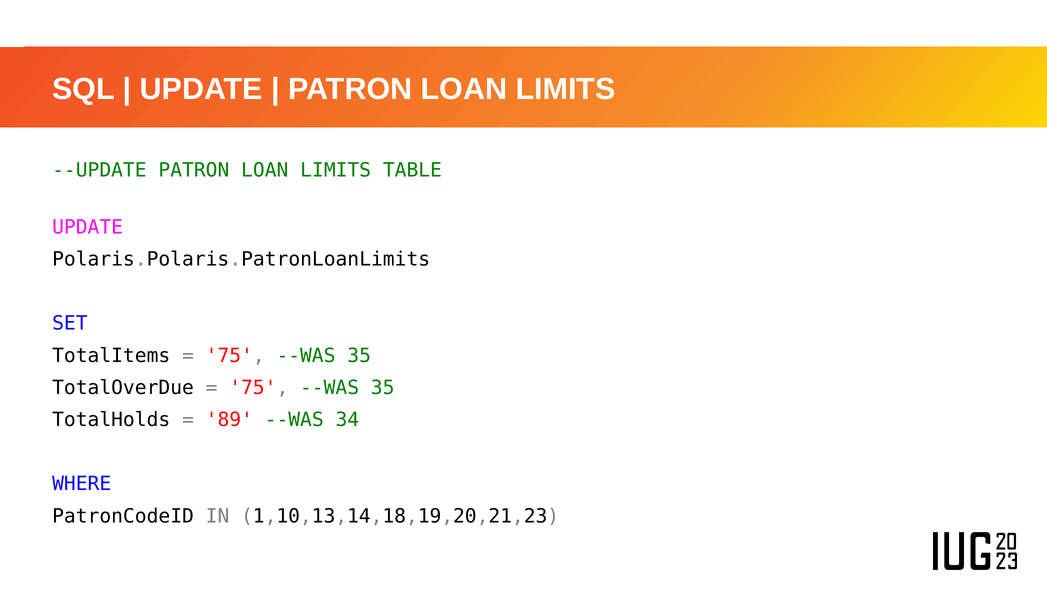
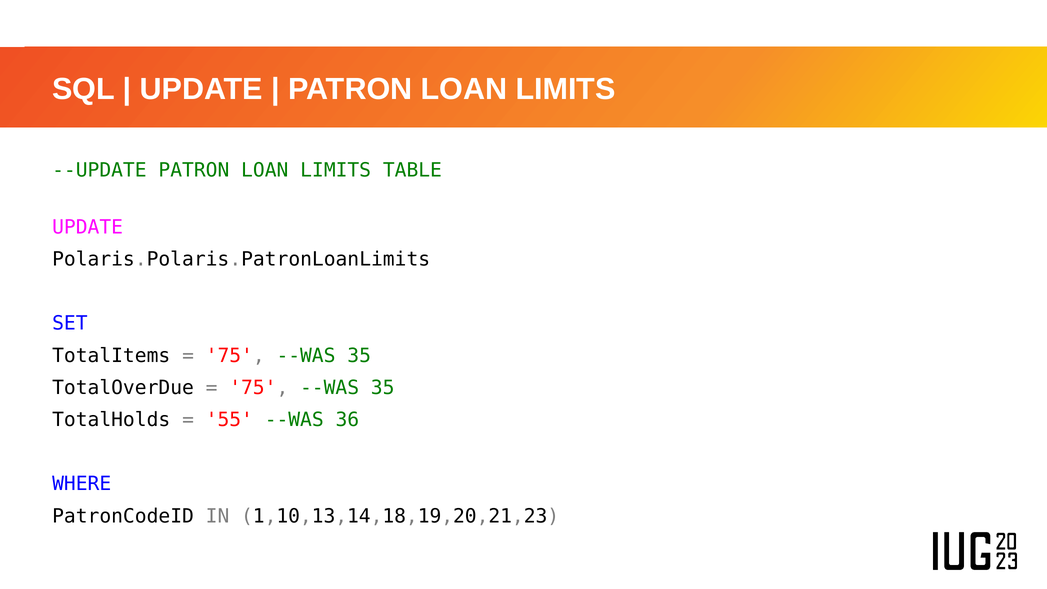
89: 89 -> 55 (229, 420)
34: 34 -> 36 (347, 420)
